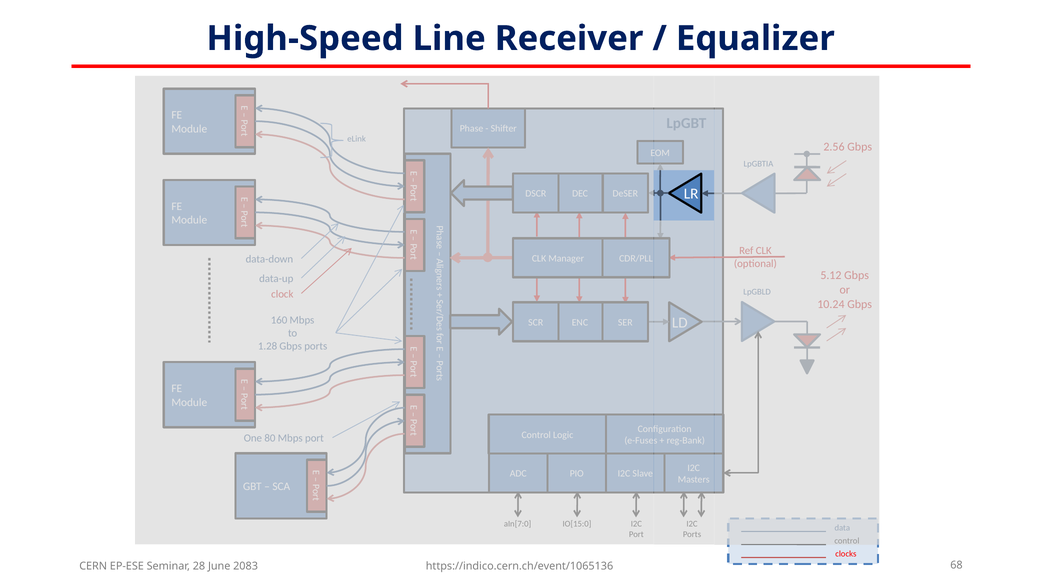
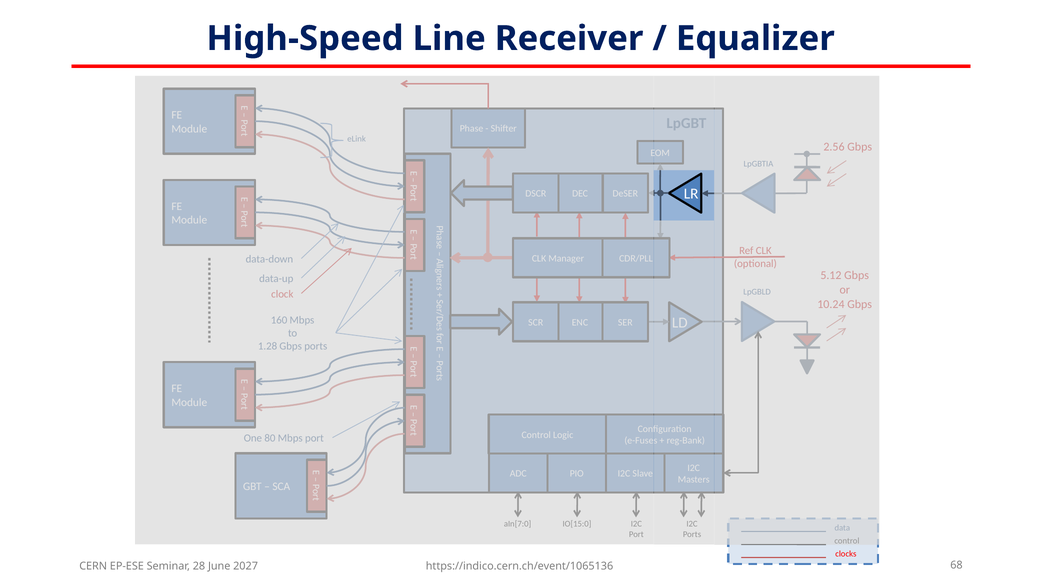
2083: 2083 -> 2027 (246, 566)
